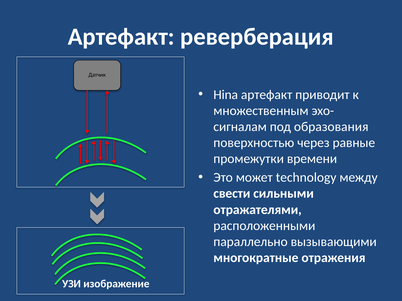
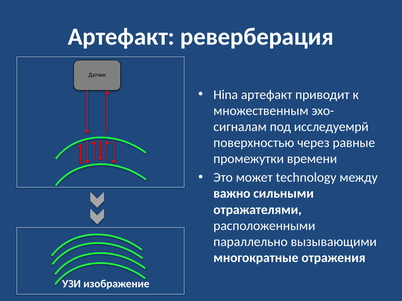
образования: образования -> исследуемрй (331, 127)
свести: свести -> важно (232, 194)
